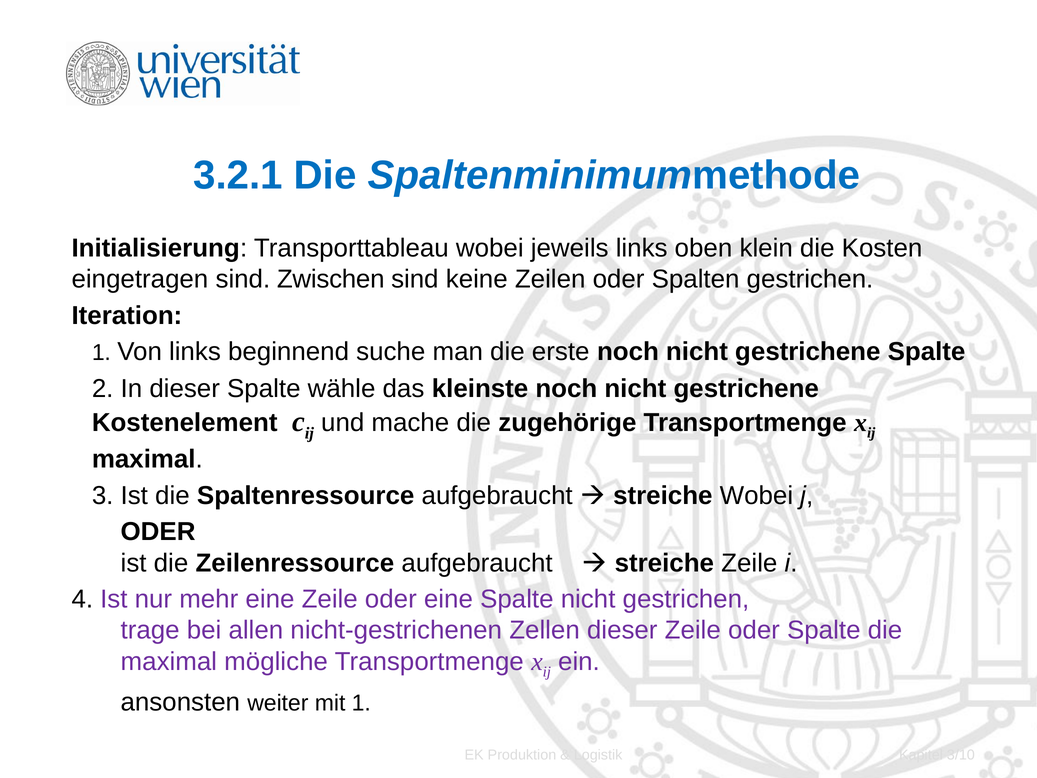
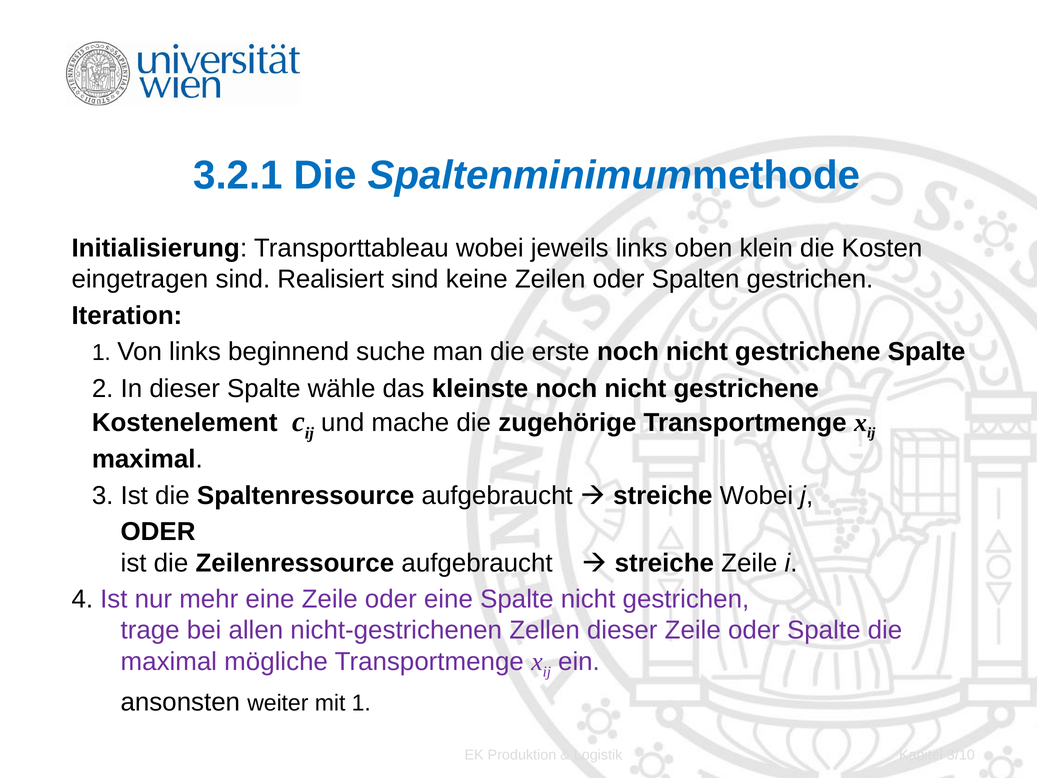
Zwischen: Zwischen -> Realisiert (331, 279)
